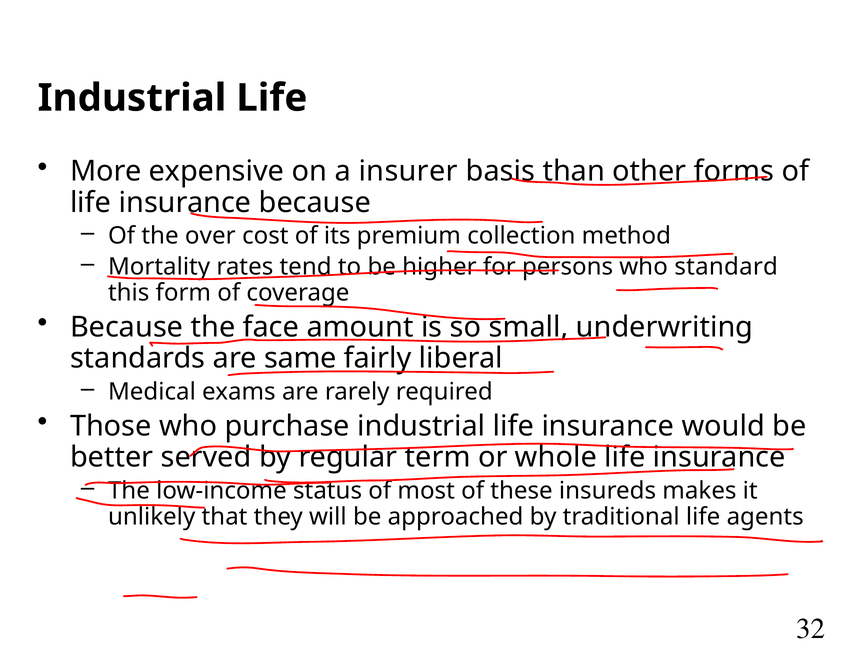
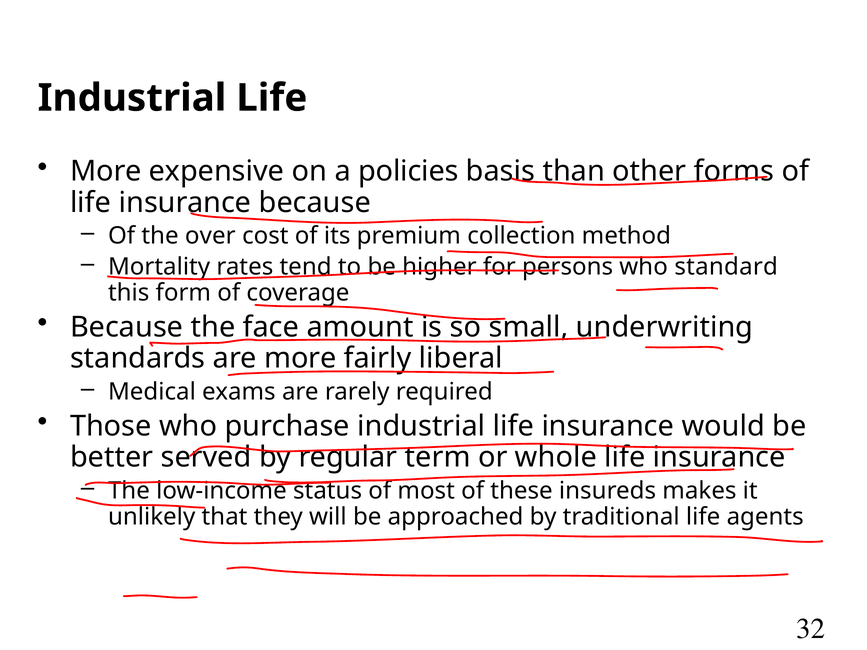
insurer: insurer -> policies (408, 172)
are same: same -> more (300, 359)
